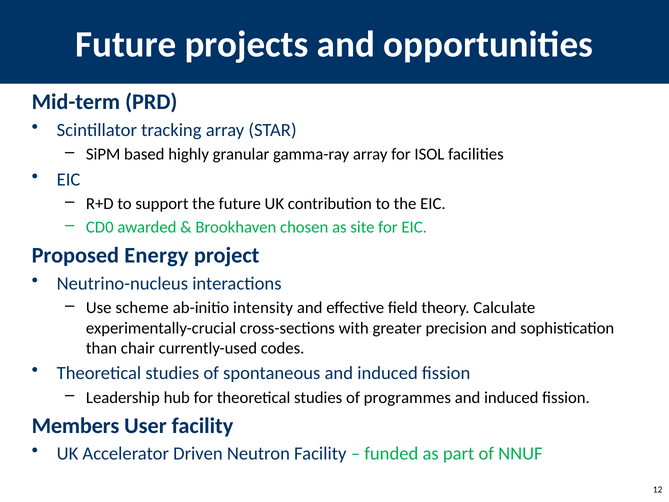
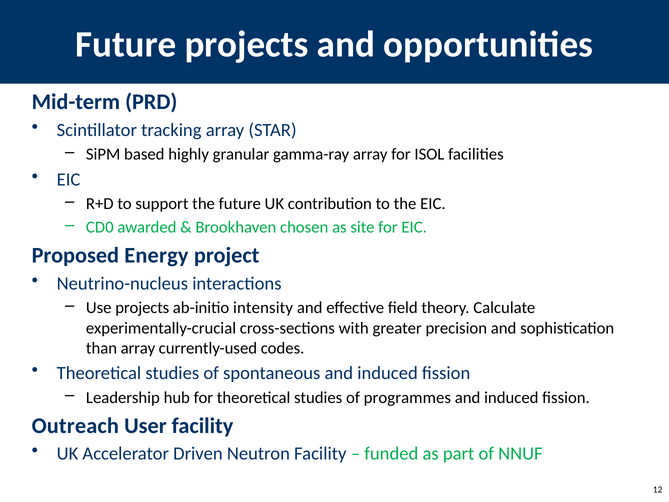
Use scheme: scheme -> projects (142, 308)
than chair: chair -> array (138, 348)
Members: Members -> Outreach (75, 426)
